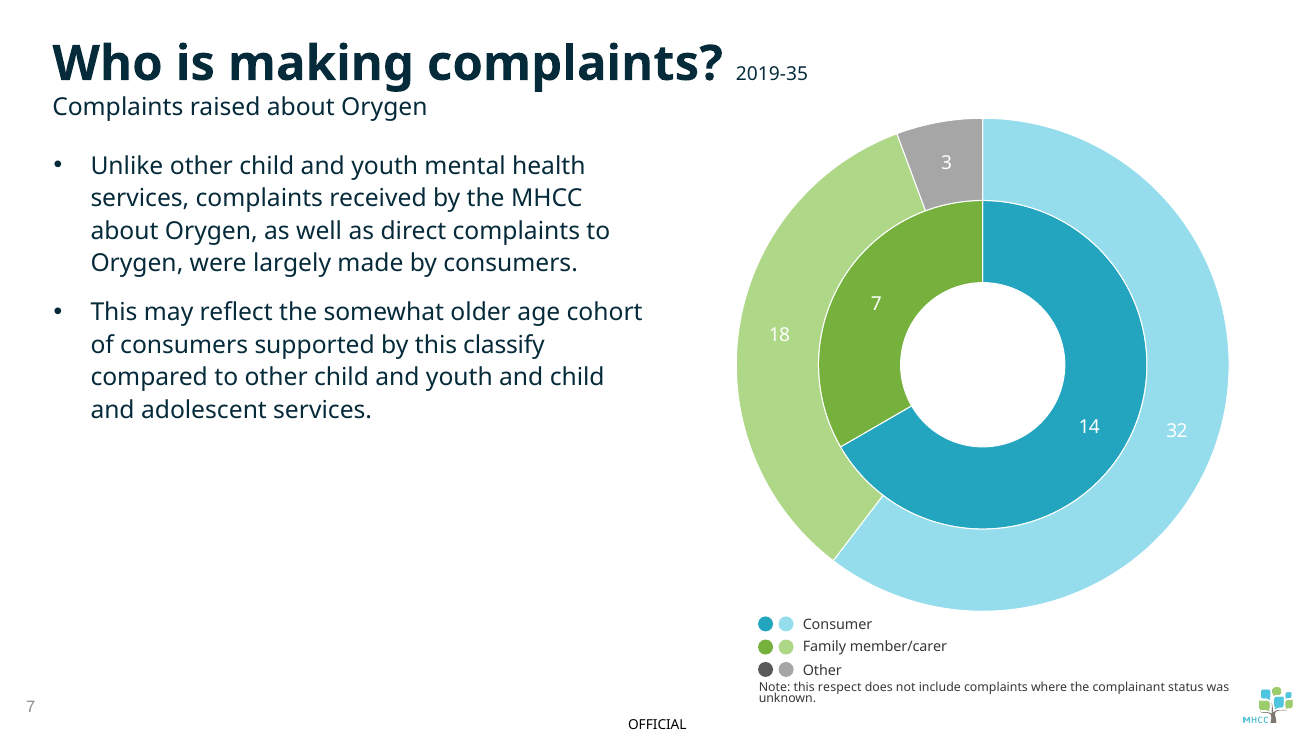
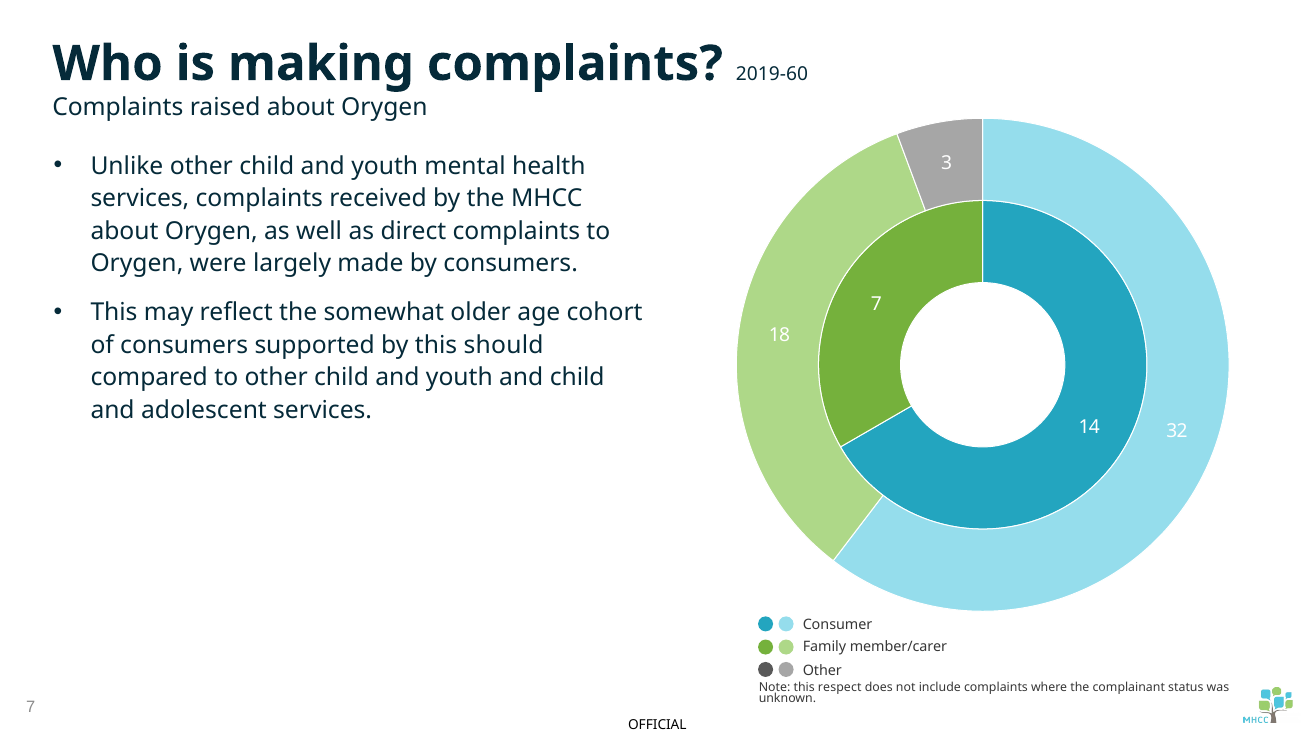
2019-35: 2019-35 -> 2019-60 (772, 74)
classify: classify -> should (504, 345)
